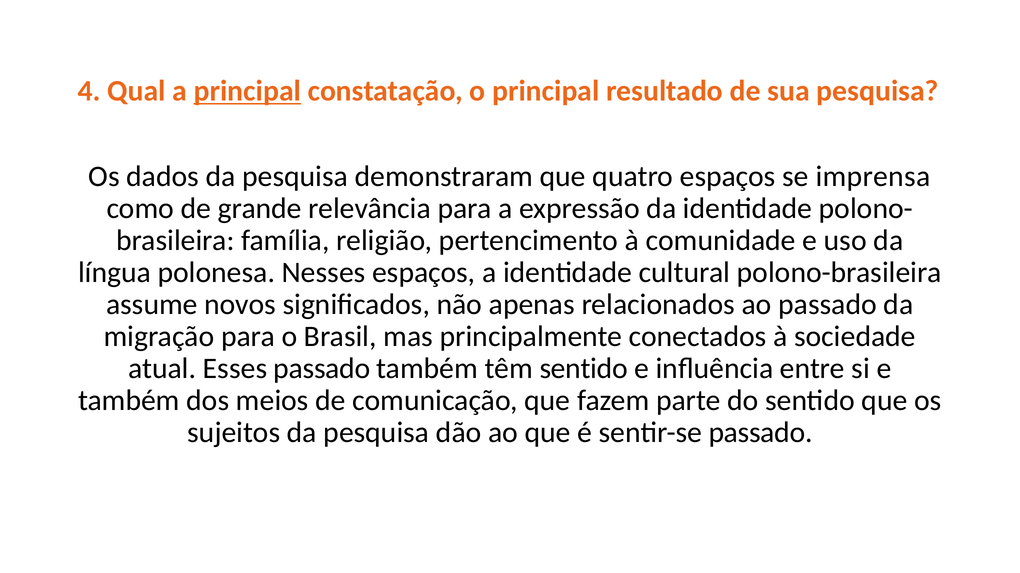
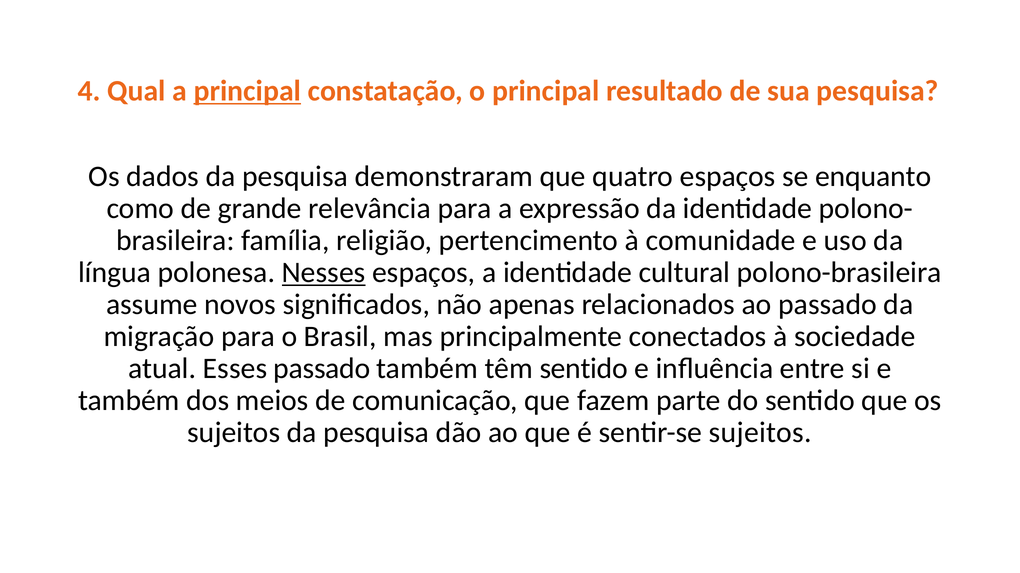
imprensa: imprensa -> enquanto (873, 177)
Nesses underline: none -> present (324, 273)
sentir-se passado: passado -> sujeitos (760, 433)
